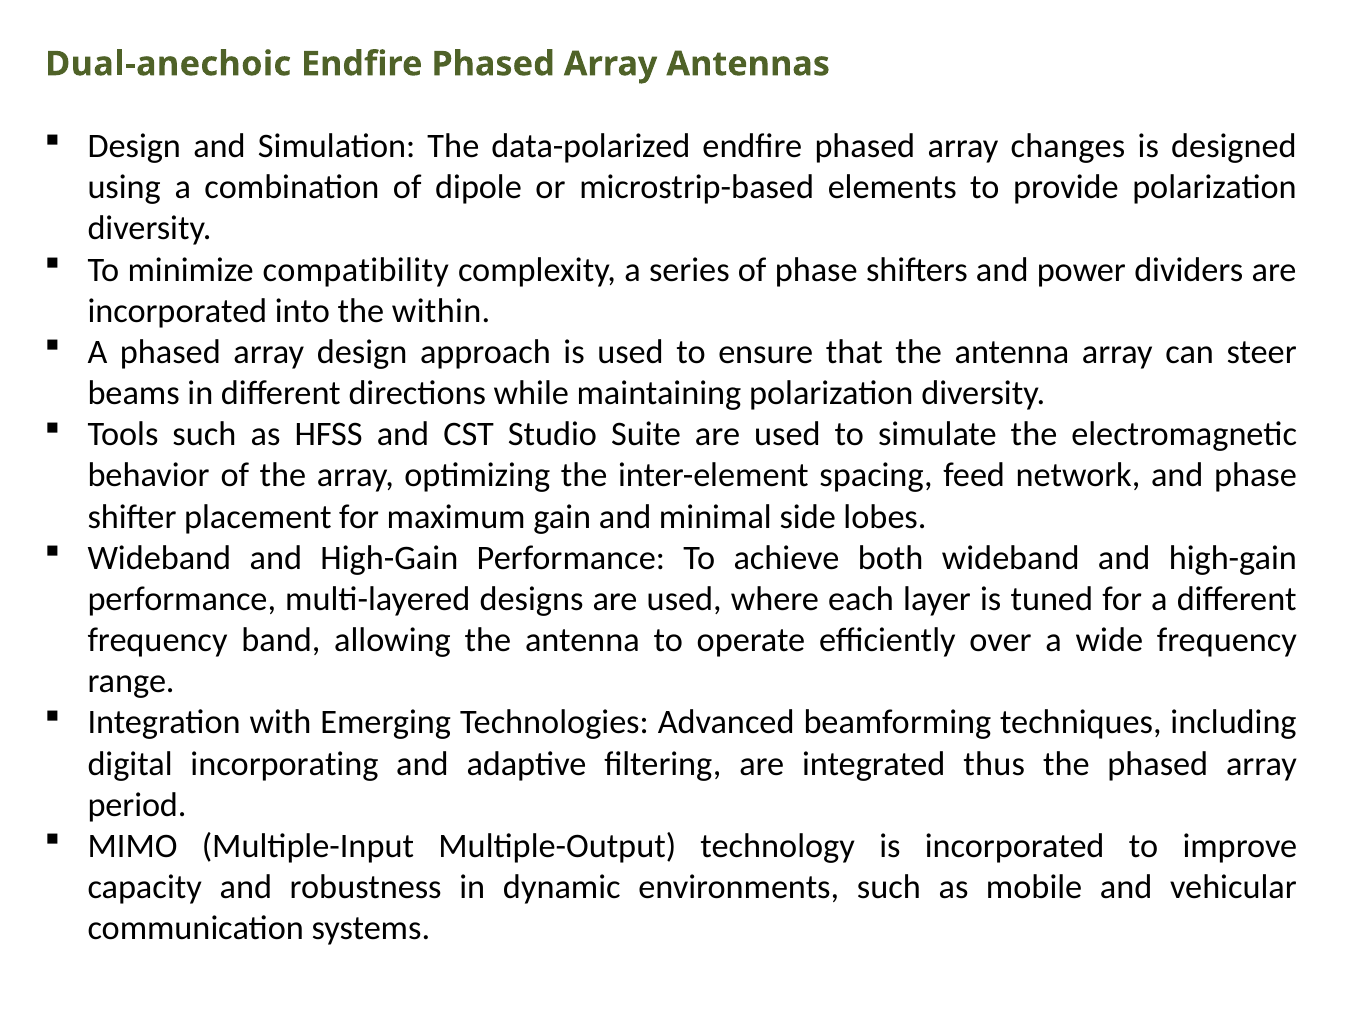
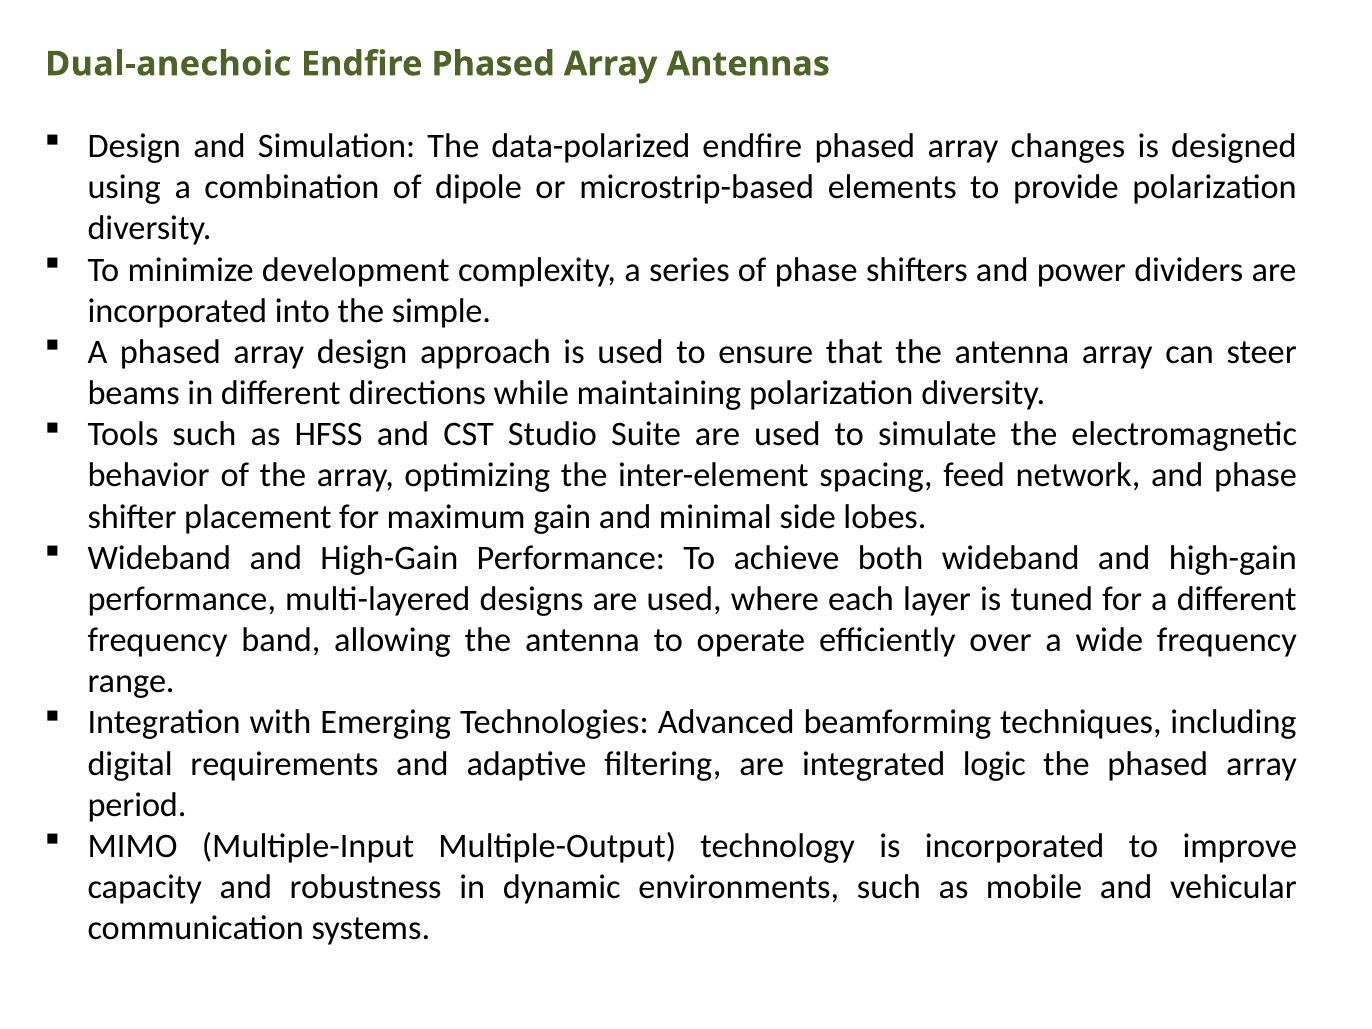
compatibility: compatibility -> development (356, 270)
within: within -> simple (441, 311)
incorporating: incorporating -> requirements (284, 764)
thus: thus -> logic (994, 764)
